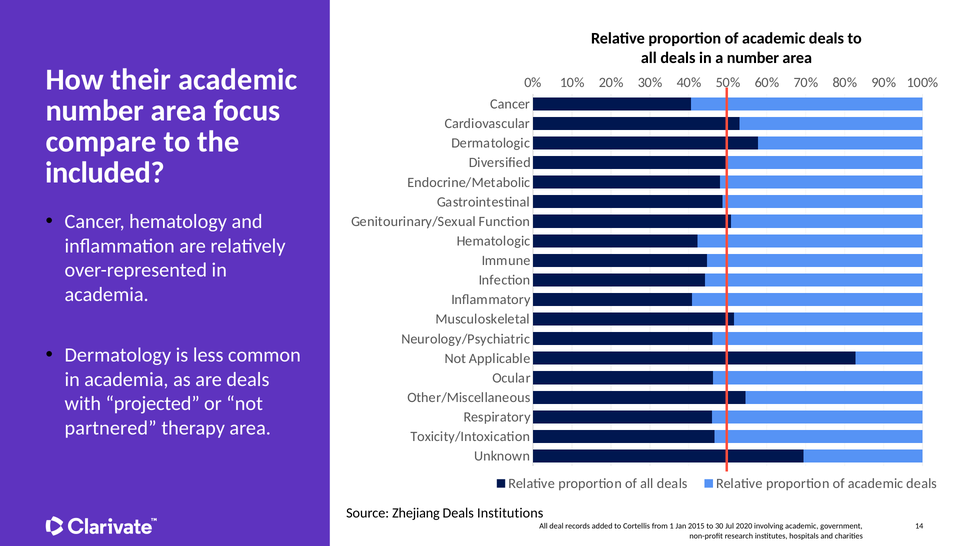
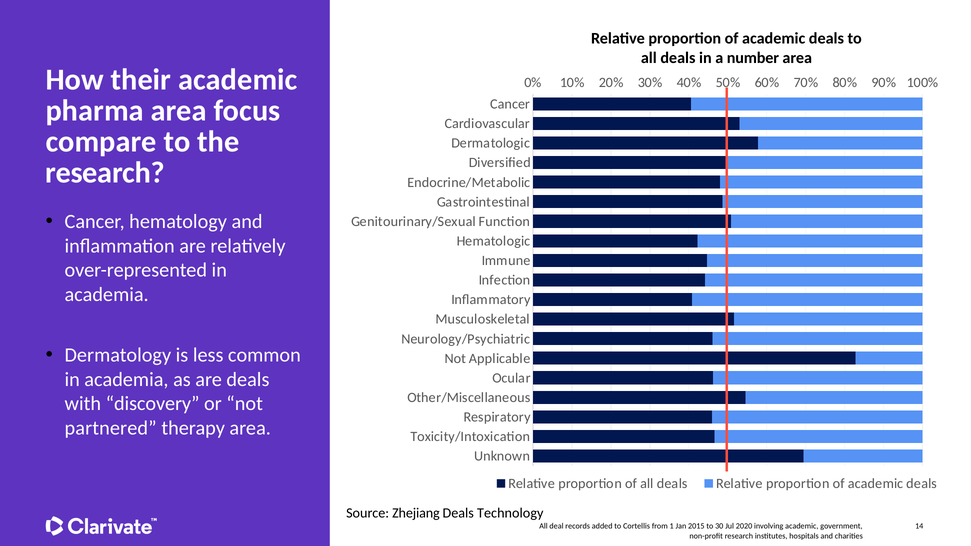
number: number -> pharma (95, 111)
included: included -> research (105, 173)
projected: projected -> discovery (153, 404)
Institutions: Institutions -> Technology (510, 513)
